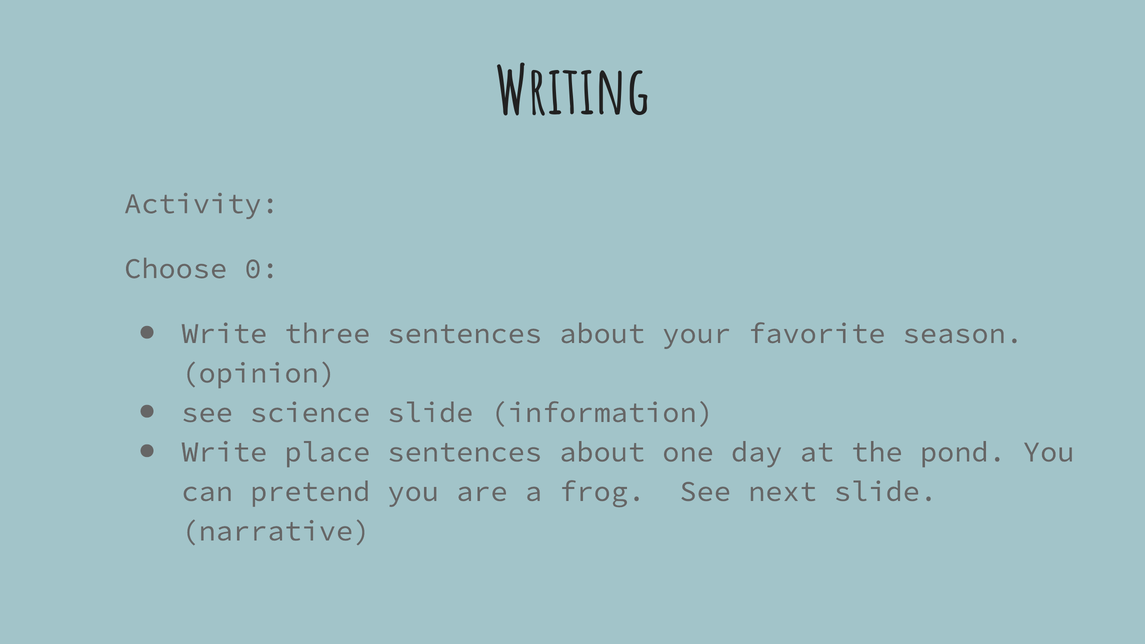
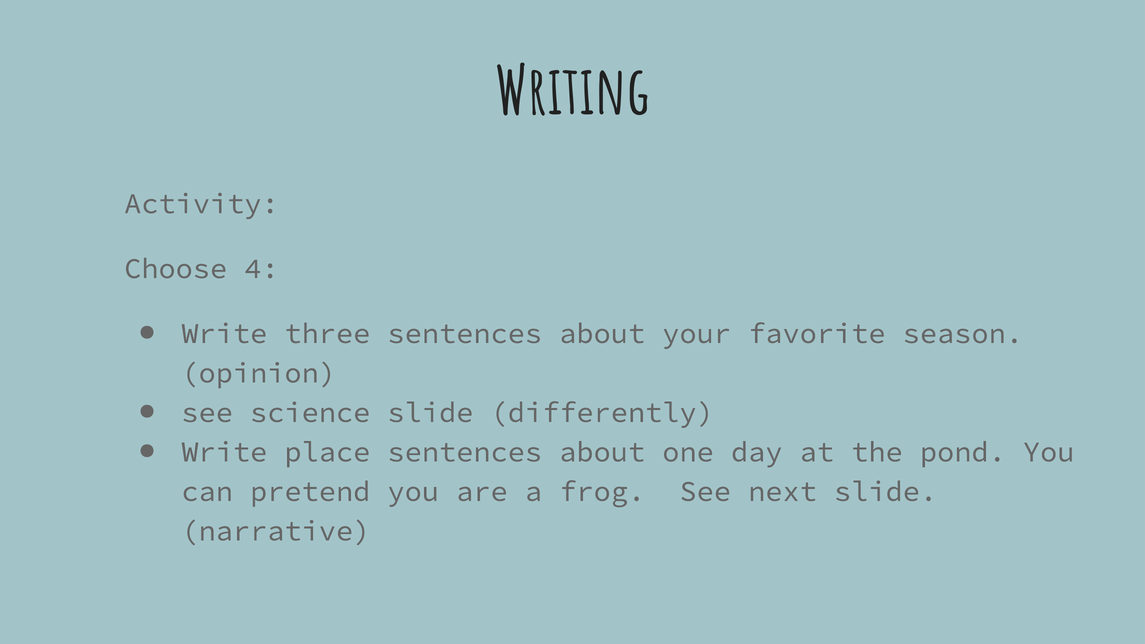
0: 0 -> 4 (262, 269)
information: information -> differently (602, 413)
